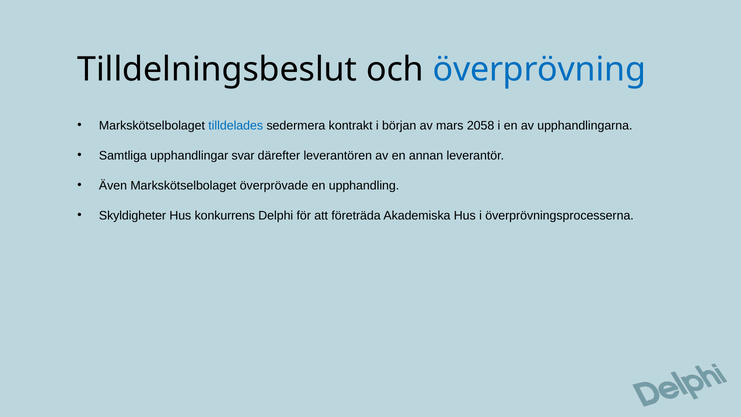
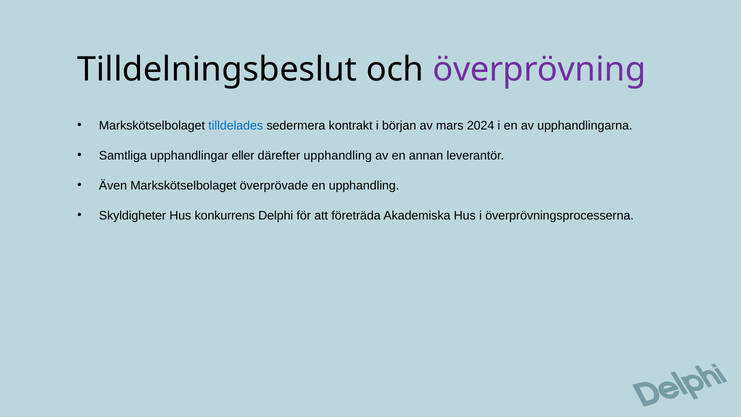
överprövning colour: blue -> purple (539, 70)
2058: 2058 -> 2024 (481, 126)
svar: svar -> eller (243, 155)
därefter leverantören: leverantören -> upphandling (338, 155)
